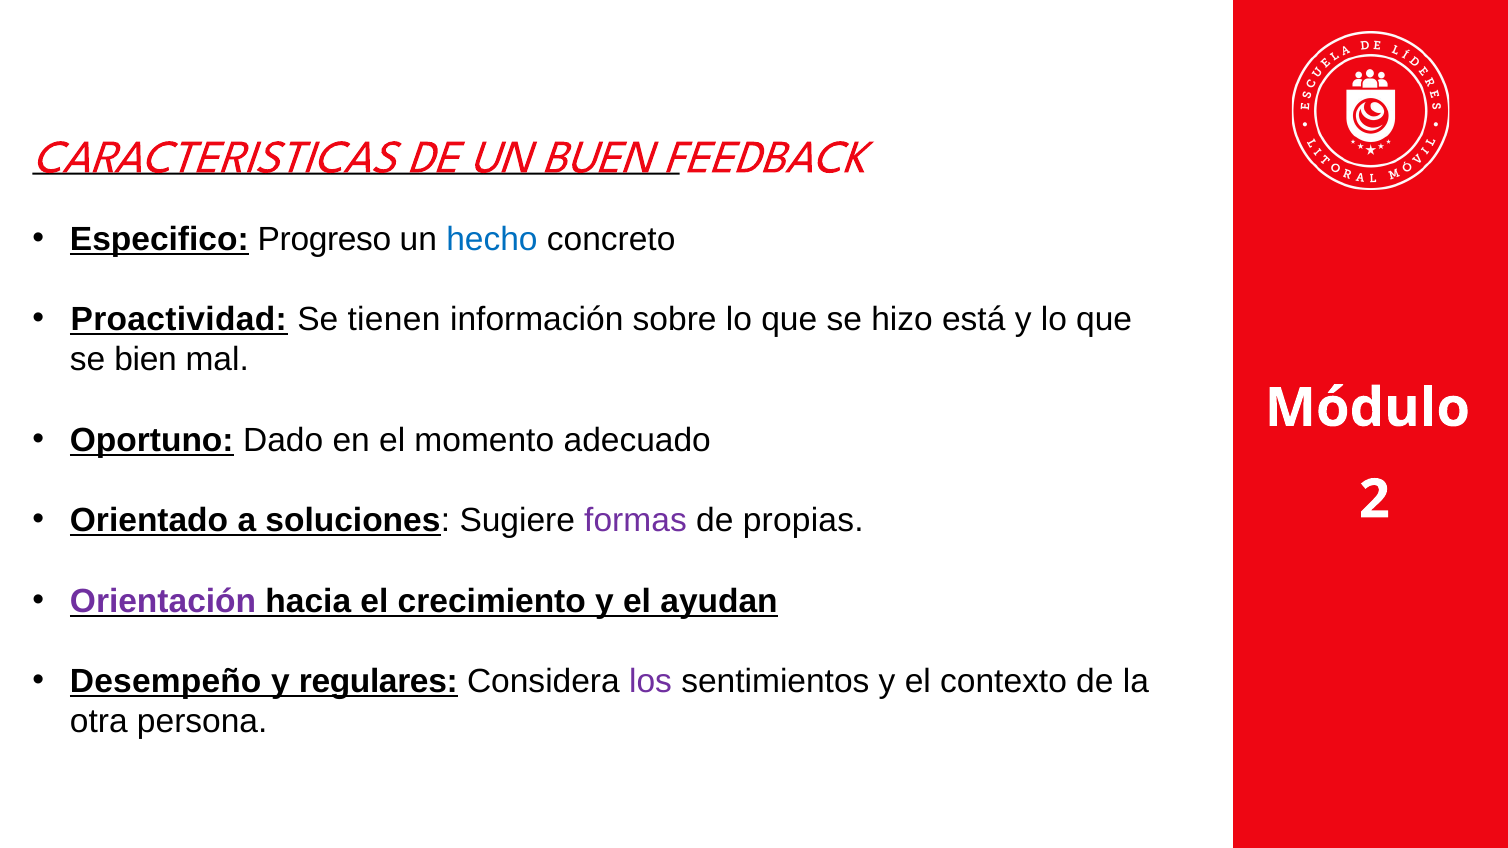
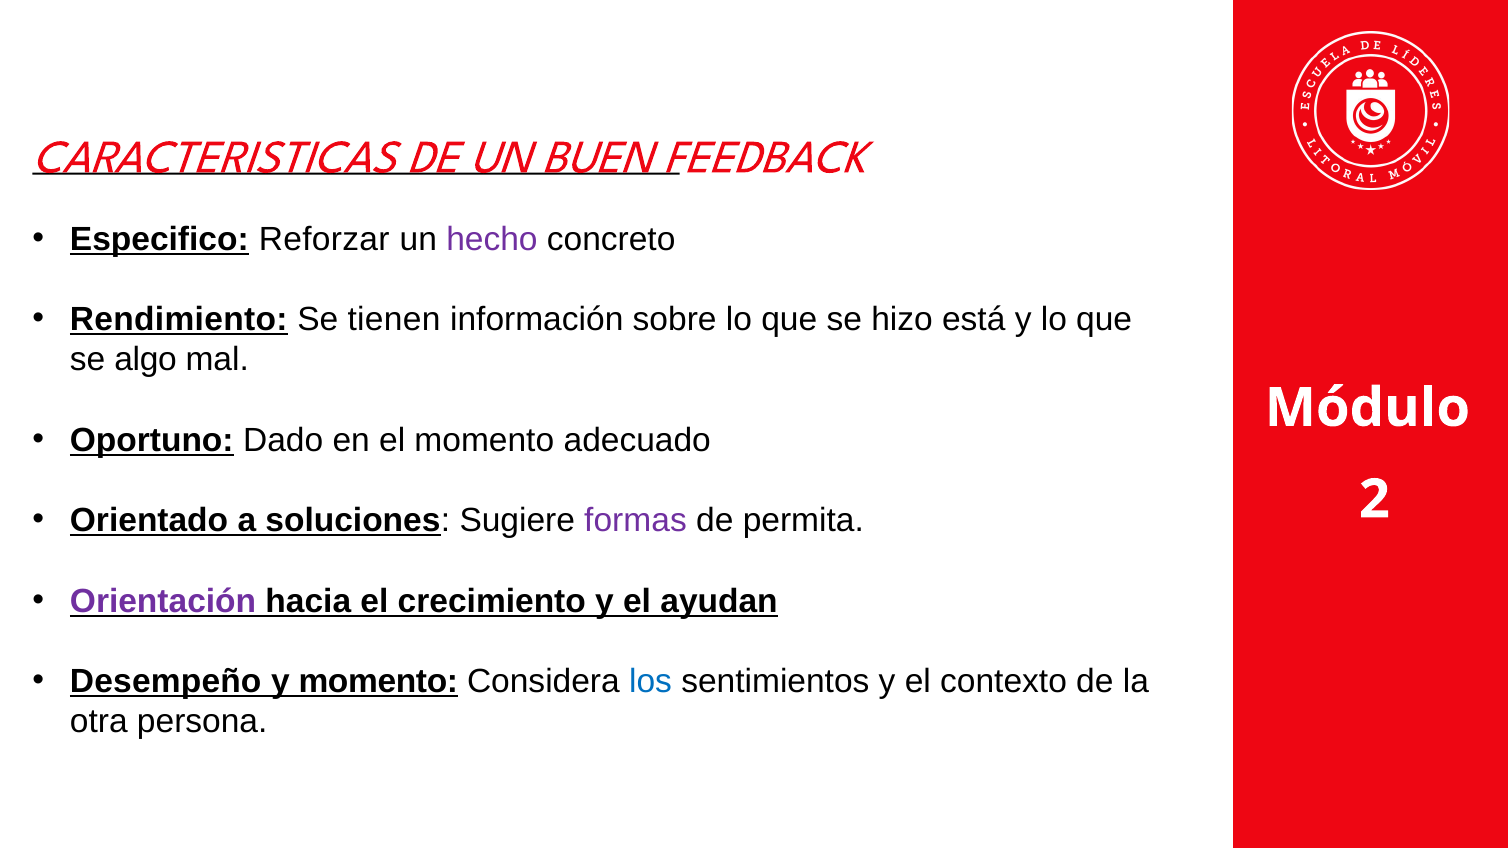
Progreso: Progreso -> Reforzar (324, 239)
hecho colour: blue -> purple (492, 239)
Proactividad: Proactividad -> Rendimiento (179, 320)
bien: bien -> algo (146, 360)
propias: propias -> permita (803, 521)
y regulares: regulares -> momento (378, 682)
los colour: purple -> blue (651, 682)
